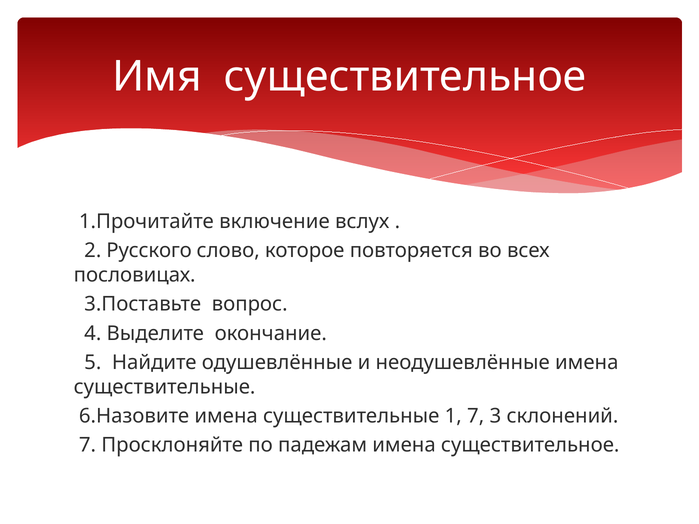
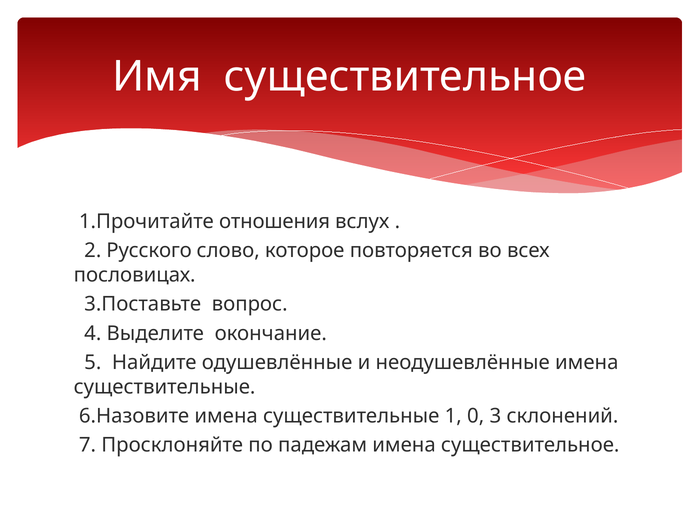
включение: включение -> отношения (275, 222)
1 7: 7 -> 0 (476, 416)
